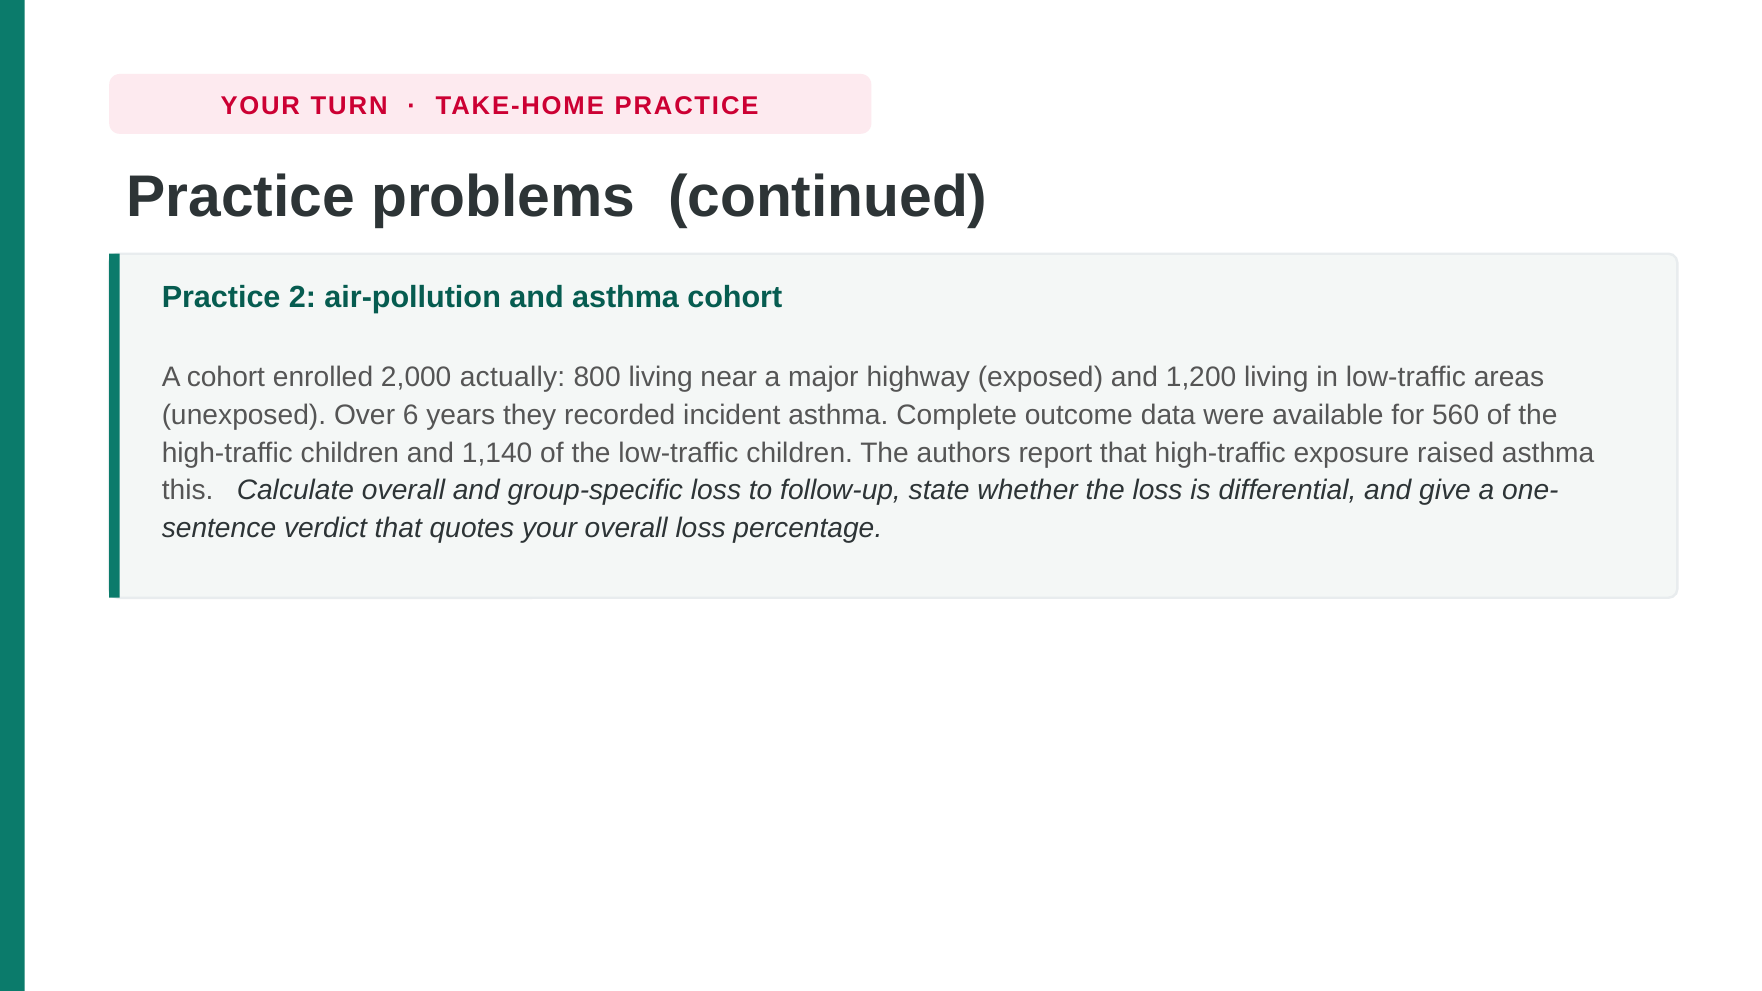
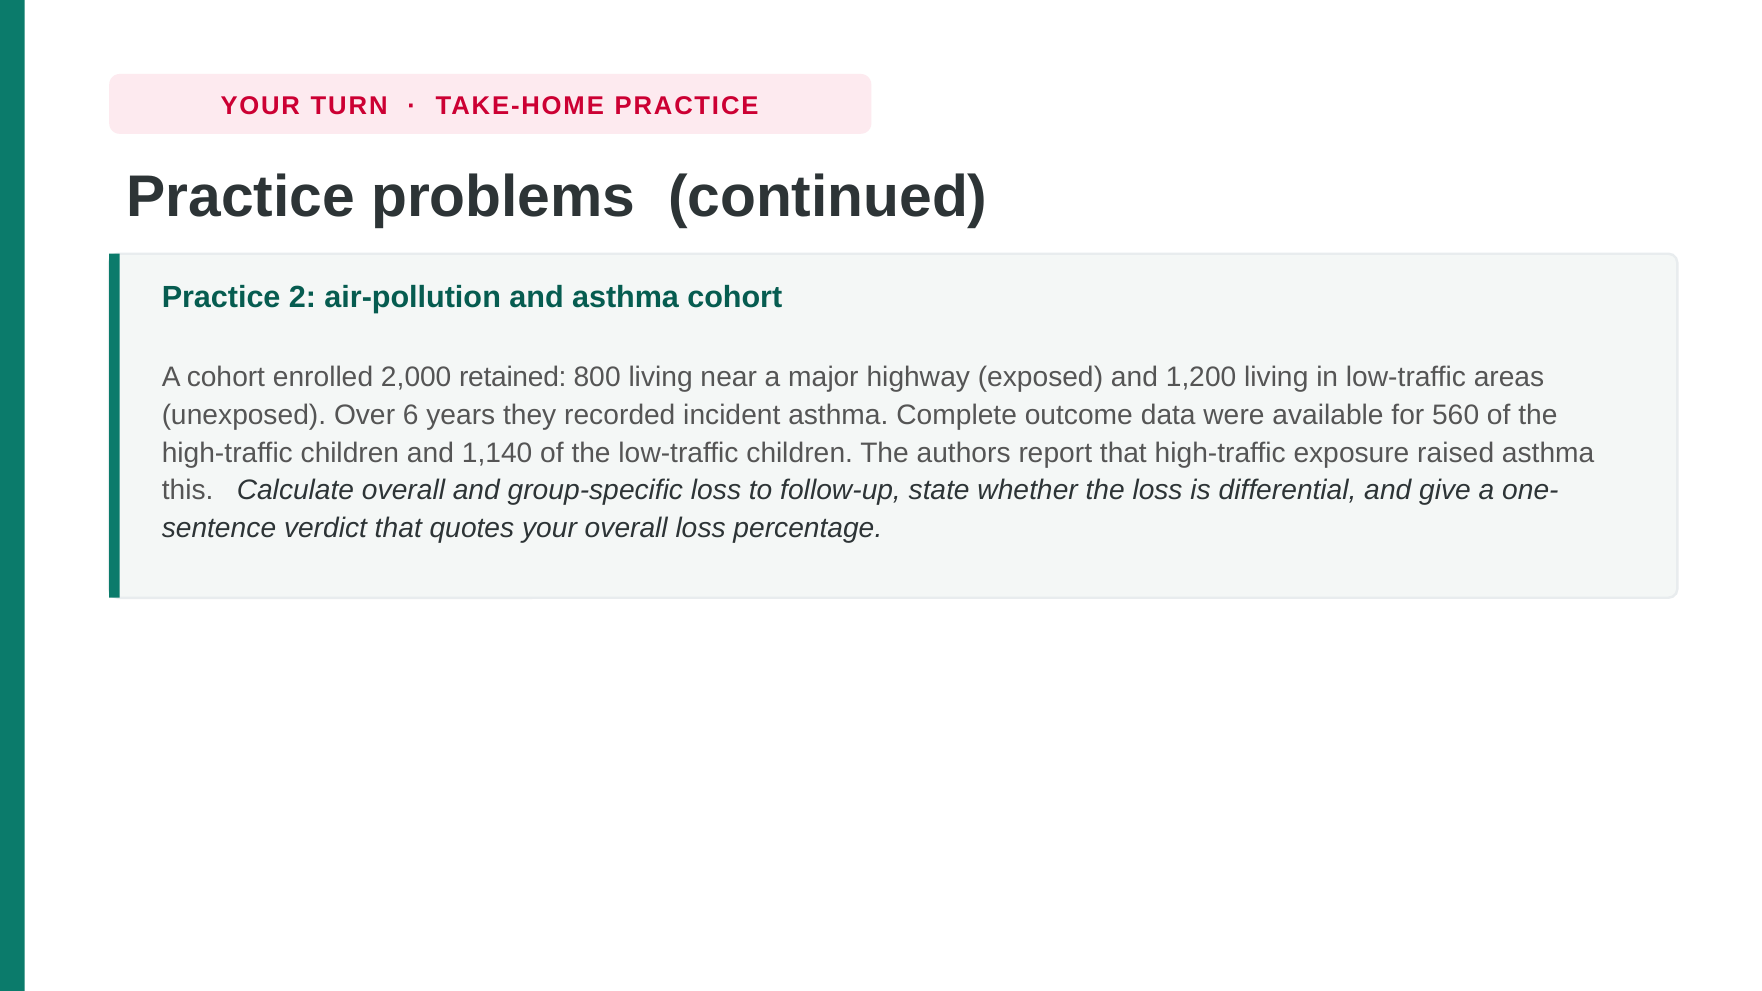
actually: actually -> retained (513, 377)
